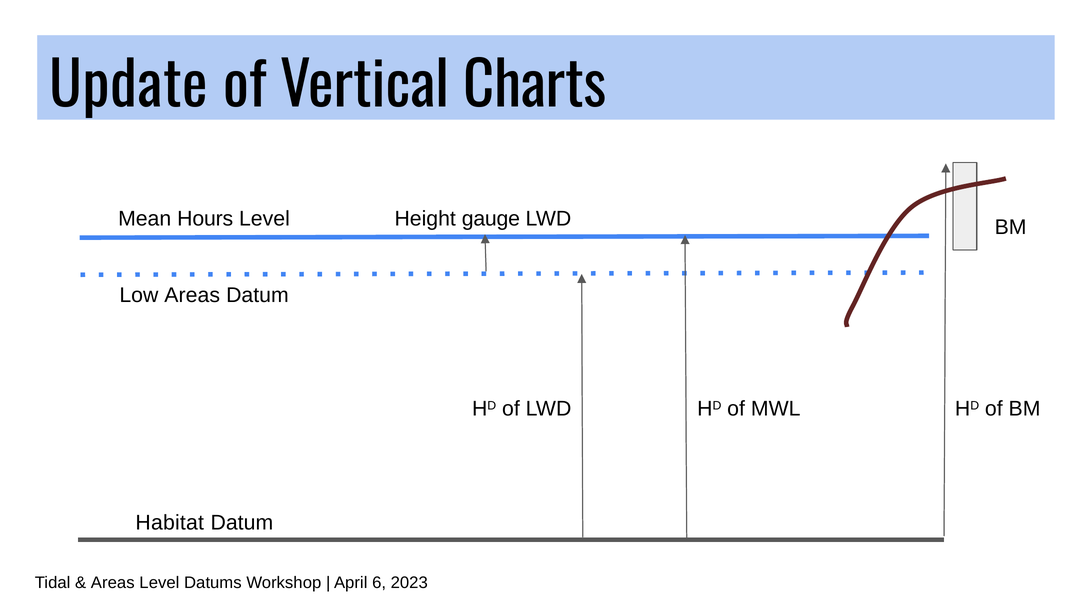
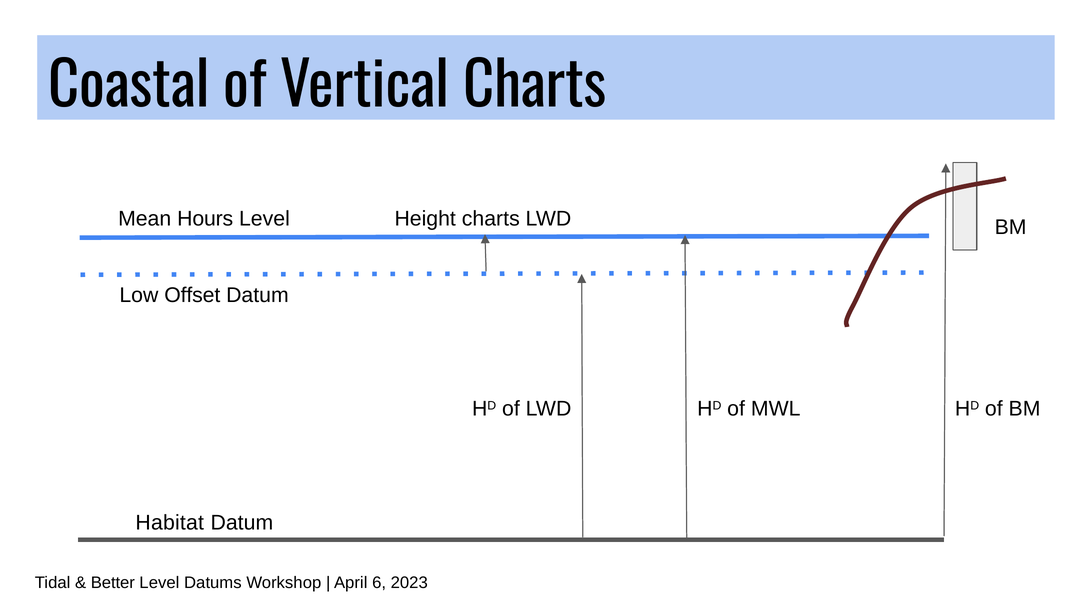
Update: Update -> Coastal (129, 87)
Height gauge: gauge -> charts (491, 219)
Low Areas: Areas -> Offset (192, 295)
Areas: Areas -> Better (113, 583)
